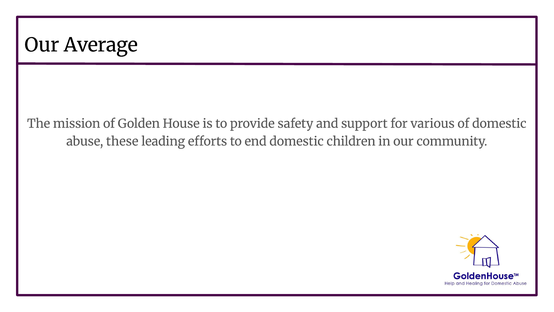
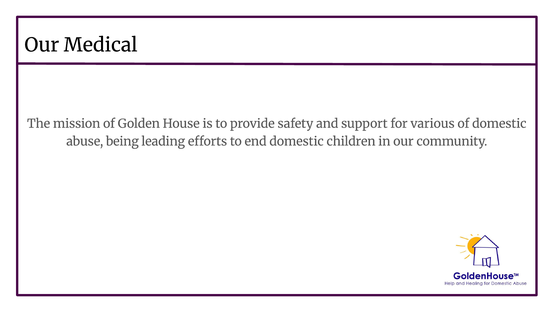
Average: Average -> Medical (101, 45)
these: these -> being (122, 141)
